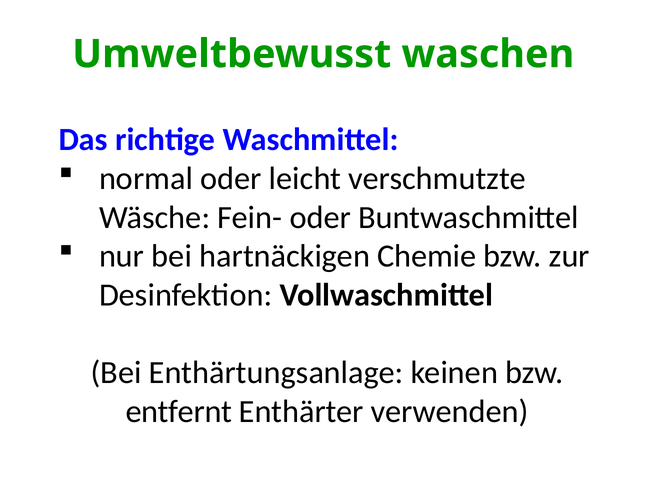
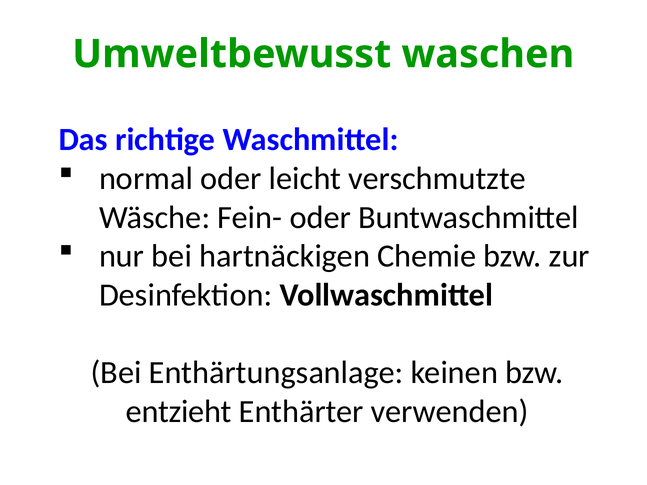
entfernt: entfernt -> entzieht (179, 412)
